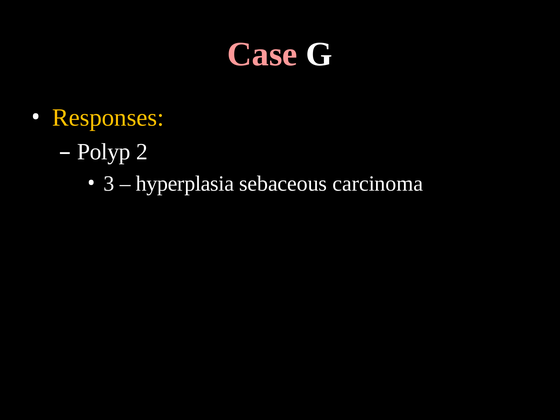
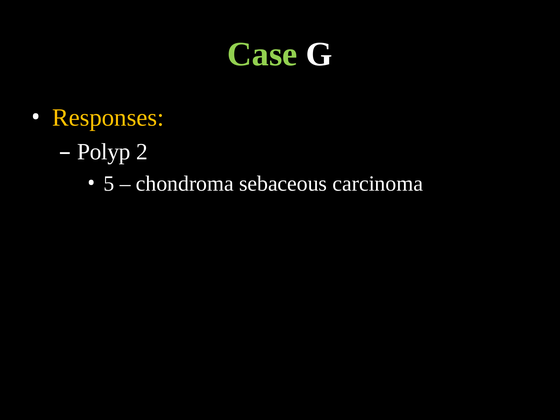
Case colour: pink -> light green (262, 54)
3: 3 -> 5 (109, 184)
hyperplasia: hyperplasia -> chondroma (185, 184)
